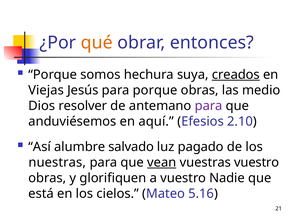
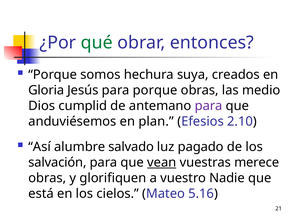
qué colour: orange -> green (97, 42)
creados underline: present -> none (236, 74)
Viejas: Viejas -> Gloria (46, 90)
resolver: resolver -> cumplid (83, 105)
aquí: aquí -> plan (156, 121)
nuestras: nuestras -> salvación (57, 162)
vuestras vuestro: vuestro -> merece (257, 162)
